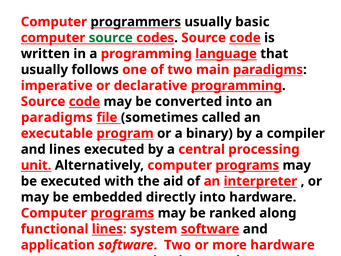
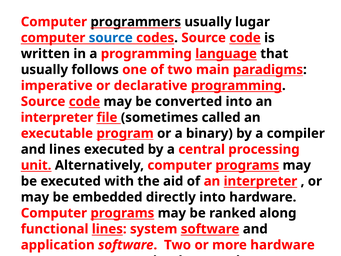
basic: basic -> lugar (253, 22)
source colour: green -> blue (111, 38)
paradigms: paradigms -> interpreter (57, 117)
